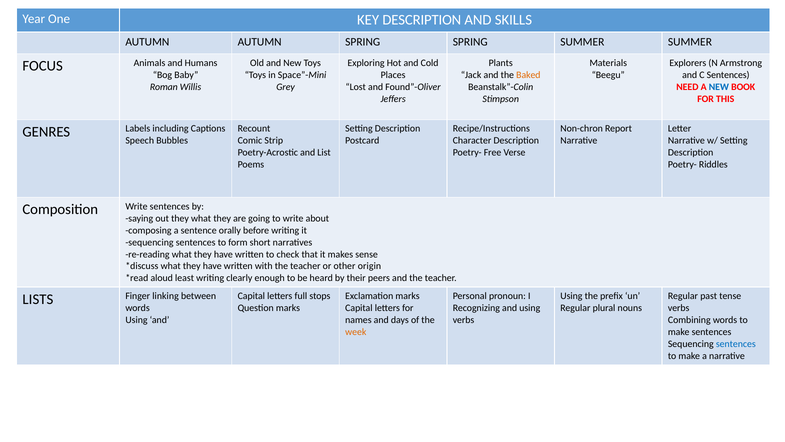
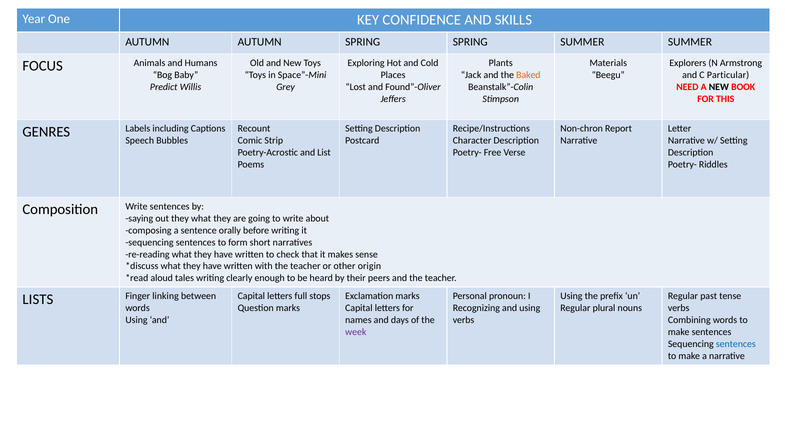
KEY DESCRIPTION: DESCRIPTION -> CONFIDENCE (422, 20)
C Sentences: Sentences -> Particular (728, 75)
Roman: Roman -> Predict (164, 87)
NEW colour: blue -> black (719, 87)
least: least -> tales (185, 278)
week colour: orange -> purple (356, 332)
